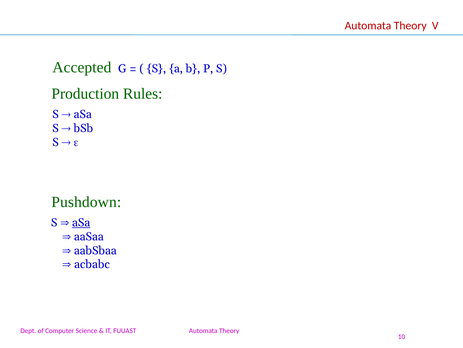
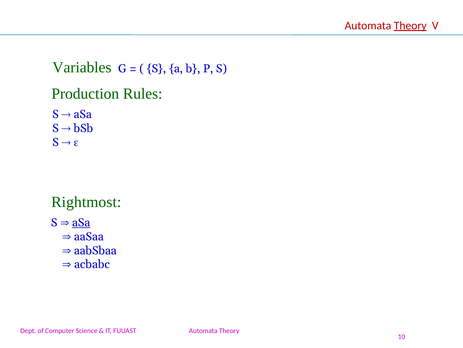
Theory underline: none -> present (410, 25)
Accepted: Accepted -> Variables (82, 67)
Pushdown: Pushdown -> Rightmost (86, 202)
